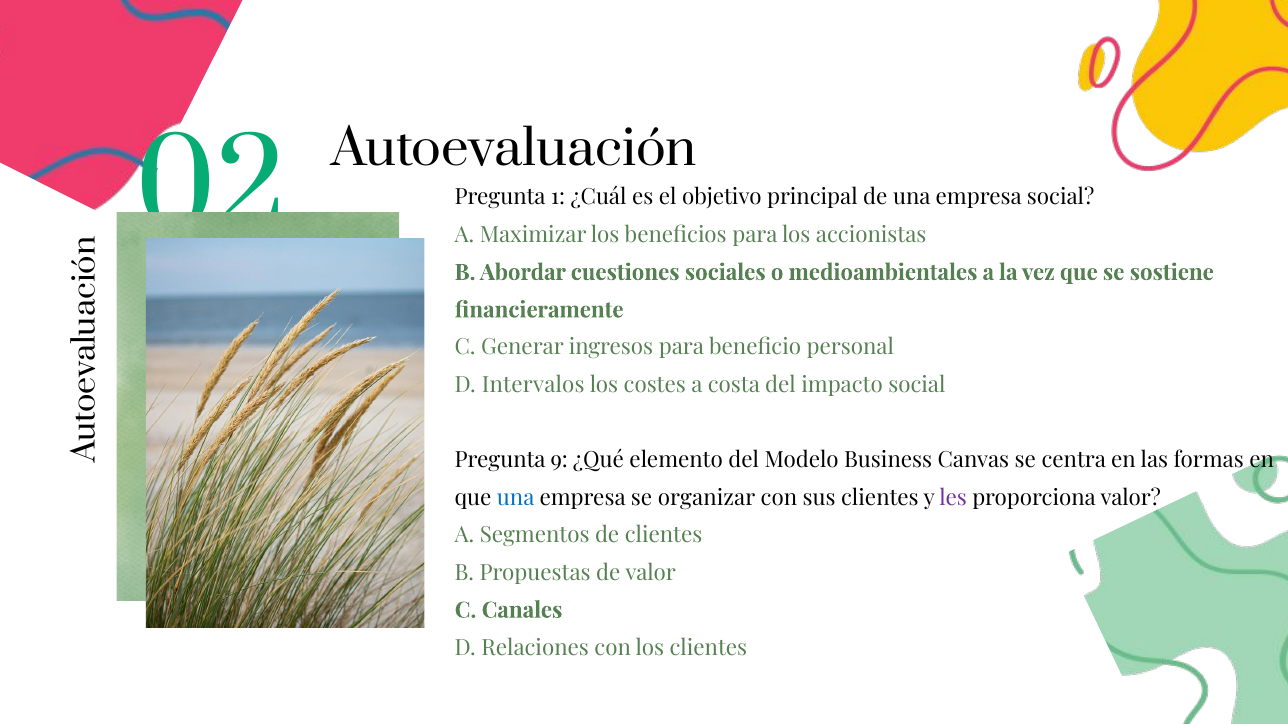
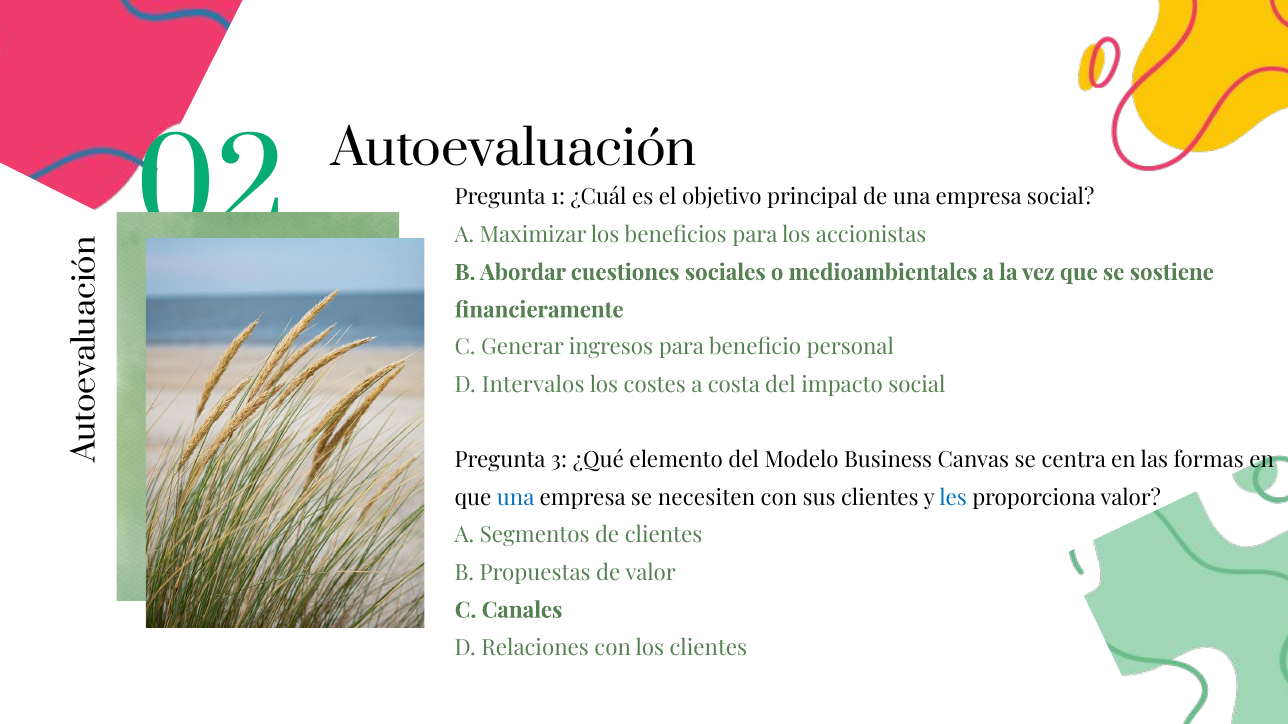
9: 9 -> 3 (559, 460)
organizar: organizar -> necesiten (707, 498)
les colour: purple -> blue (953, 498)
